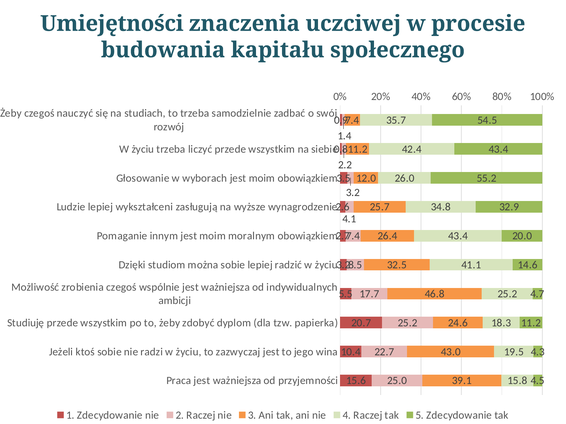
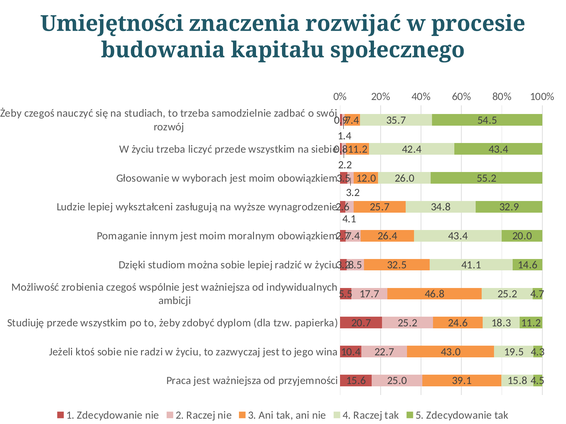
uczciwej: uczciwej -> rozwijać (353, 24)
